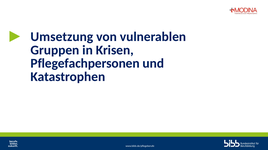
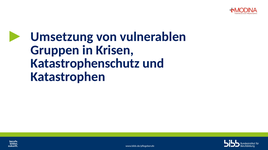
Pflegefachpersonen: Pflegefachpersonen -> Katastrophenschutz (85, 64)
